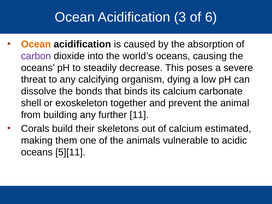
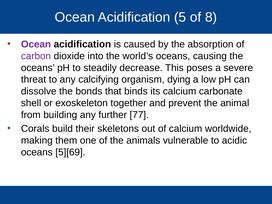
3: 3 -> 5 (180, 17)
6: 6 -> 8 (211, 17)
Ocean colour: orange -> purple (36, 44)
11: 11 -> 77 (139, 115)
estimated: estimated -> worldwide (228, 129)
5][11: 5][11 -> 5][69 (70, 152)
